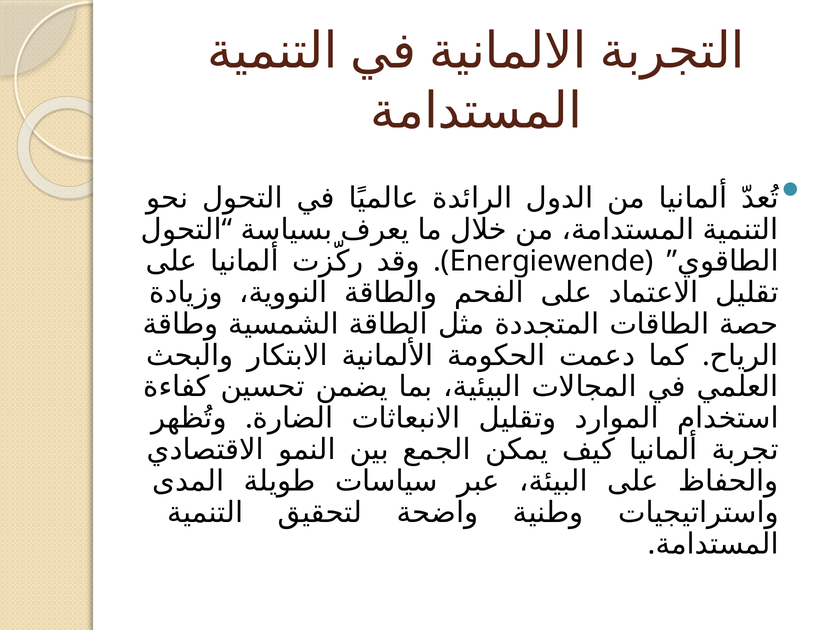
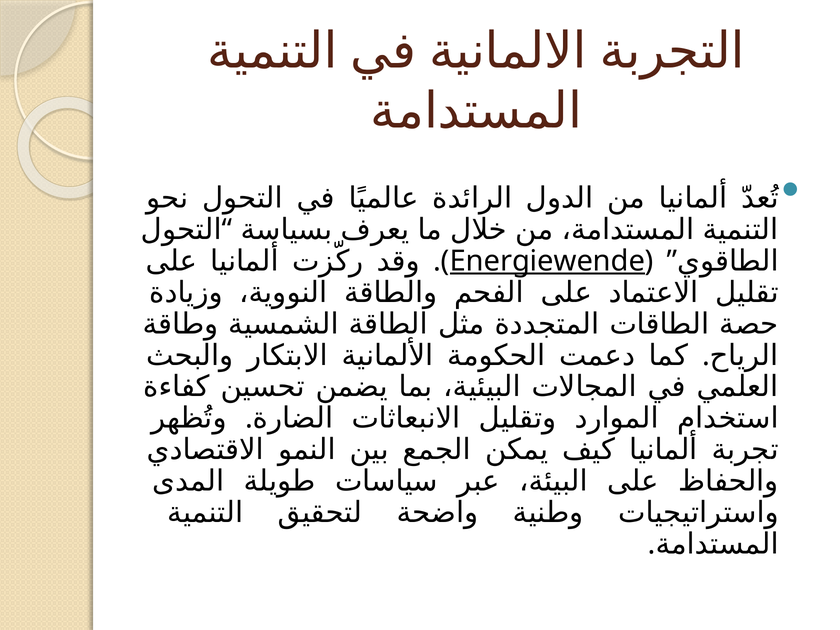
Energiewende underline: none -> present (547, 261)
